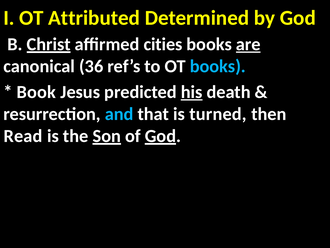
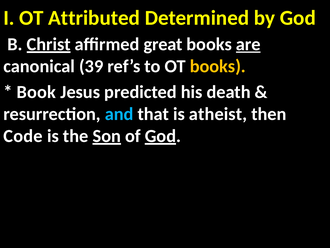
cities: cities -> great (163, 44)
36: 36 -> 39 (91, 66)
books colour: light blue -> yellow (218, 66)
his underline: present -> none (192, 92)
turned: turned -> atheist (218, 114)
Read: Read -> Code (23, 136)
